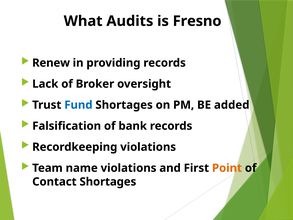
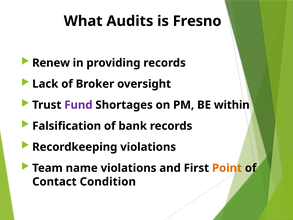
Fund colour: blue -> purple (78, 105)
added: added -> within (232, 105)
Contact Shortages: Shortages -> Condition (108, 182)
